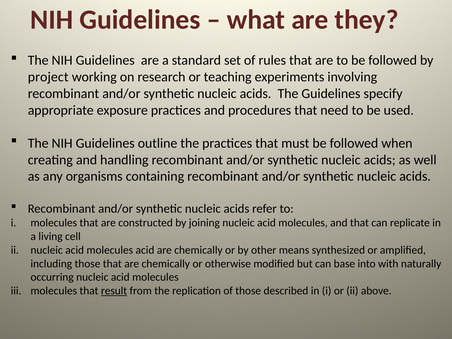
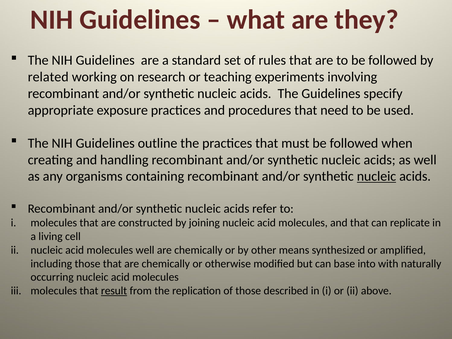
project: project -> related (48, 77)
nucleic underline: none -> present (376, 176)
molecules acid: acid -> well (145, 250)
